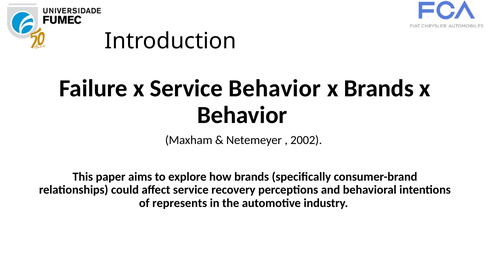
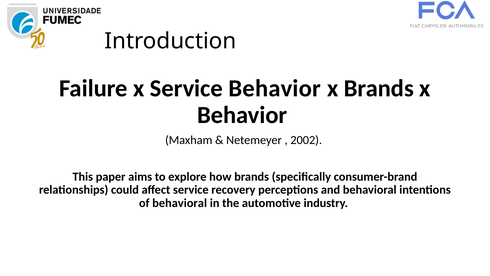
of represents: represents -> behavioral (180, 203)
